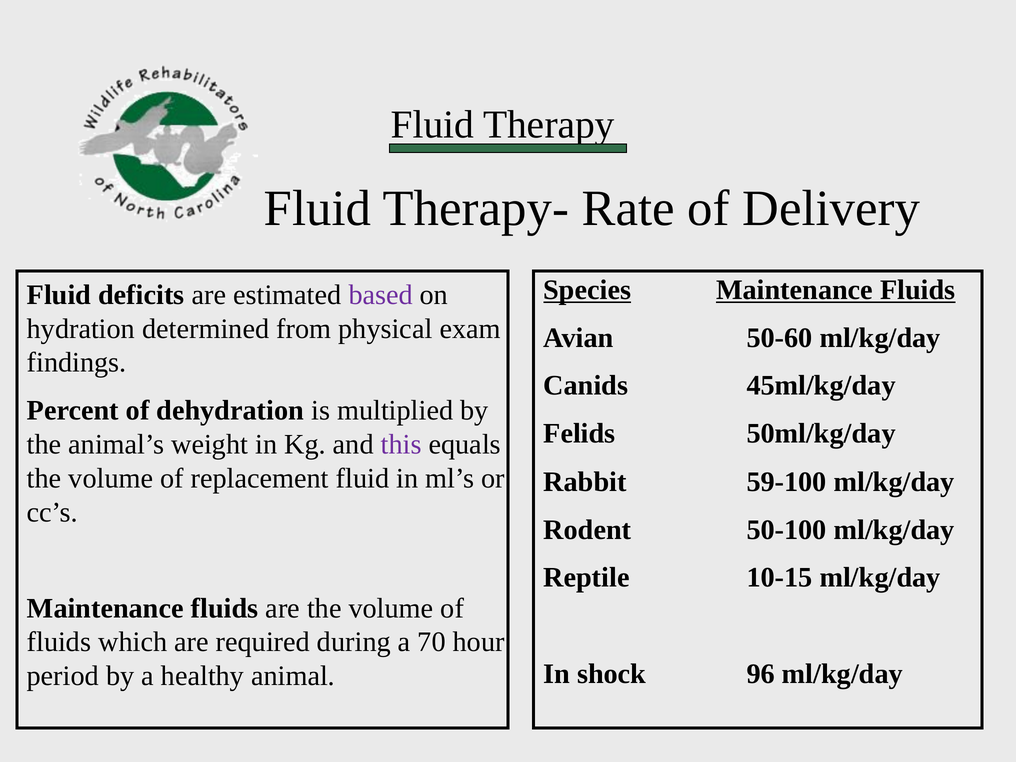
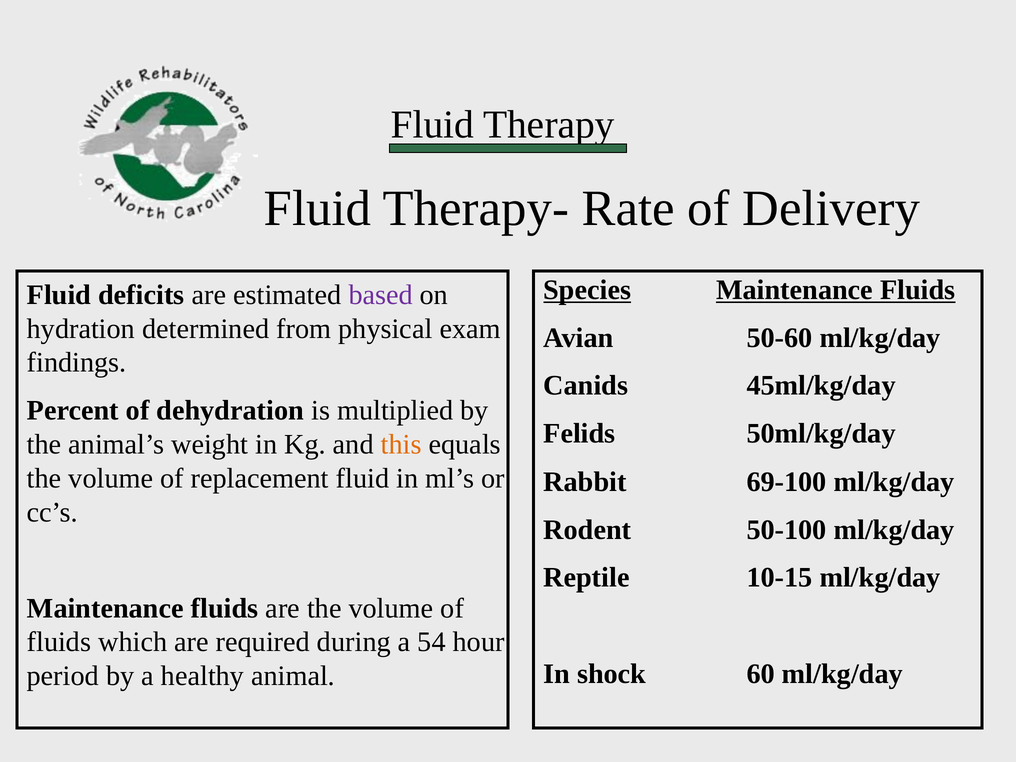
this colour: purple -> orange (401, 444)
59-100: 59-100 -> 69-100 (787, 482)
70: 70 -> 54 (432, 642)
96: 96 -> 60 (761, 674)
